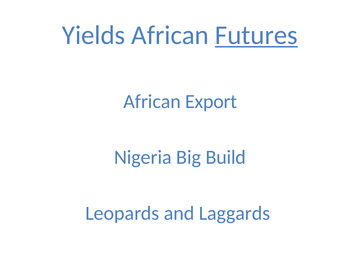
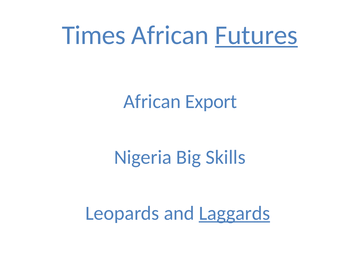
Yields: Yields -> Times (94, 35)
Build: Build -> Skills (226, 157)
Laggards underline: none -> present (234, 213)
